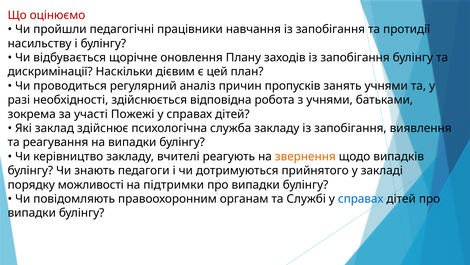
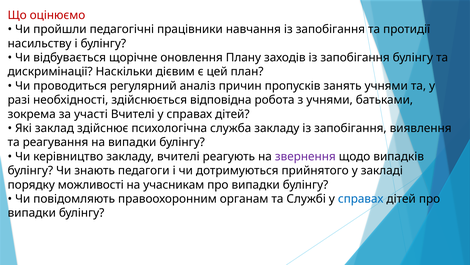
участі Пожежі: Пожежі -> Вчителі (133, 114)
звернення colour: orange -> purple (305, 156)
підтримки: підтримки -> учасникам (174, 184)
